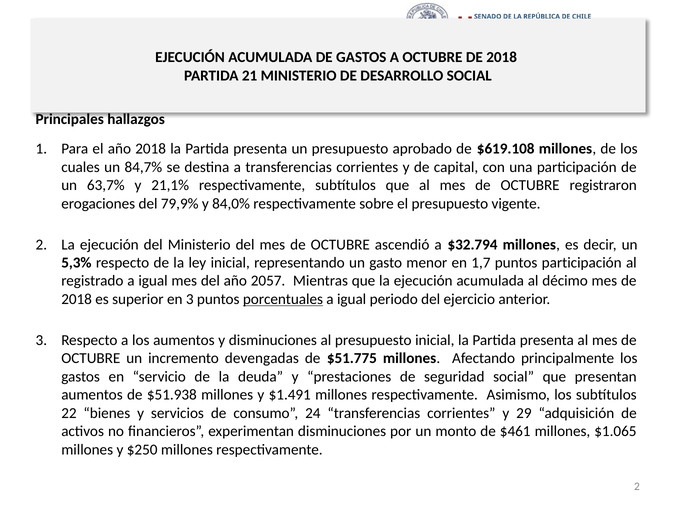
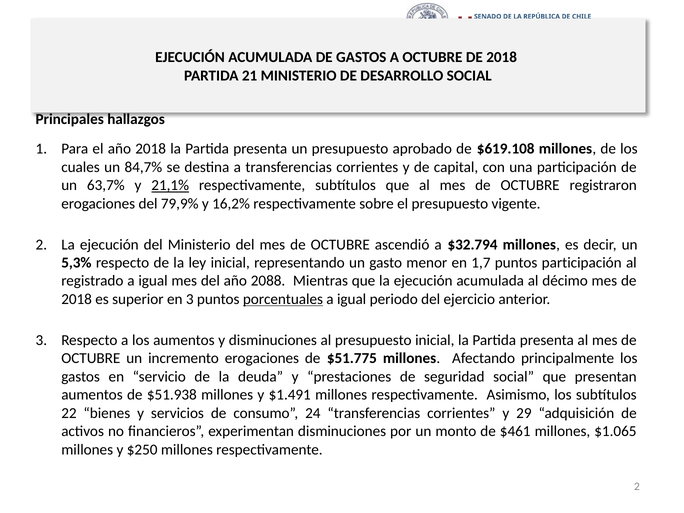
21,1% underline: none -> present (170, 185)
84,0%: 84,0% -> 16,2% (231, 204)
2057: 2057 -> 2088 (268, 281)
incremento devengadas: devengadas -> erogaciones (262, 358)
